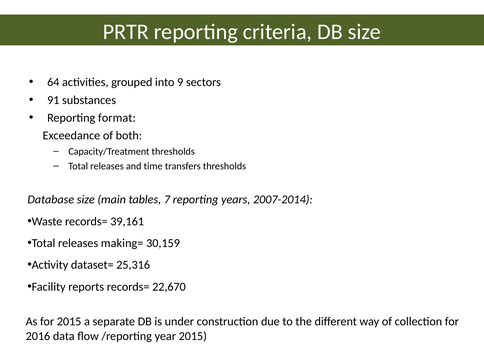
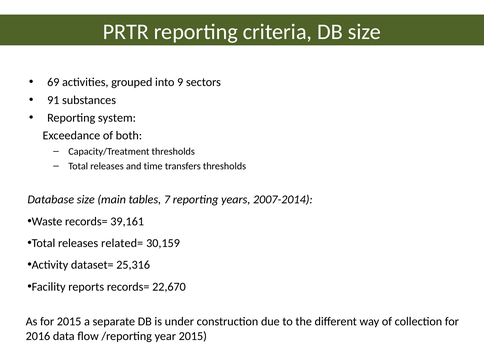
64: 64 -> 69 (53, 82)
format: format -> system (117, 118)
making=: making= -> related= (122, 243)
